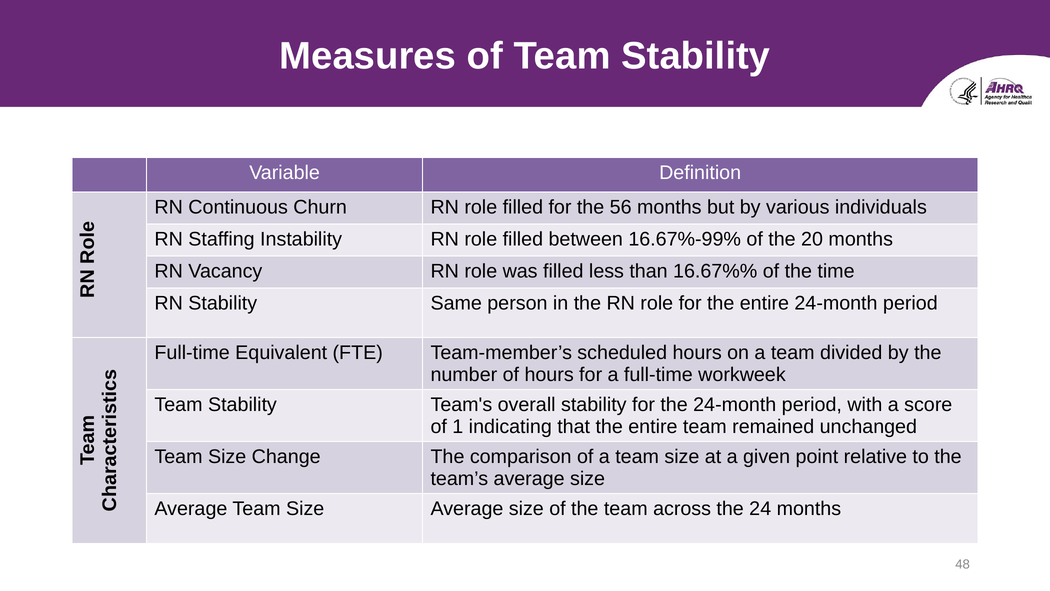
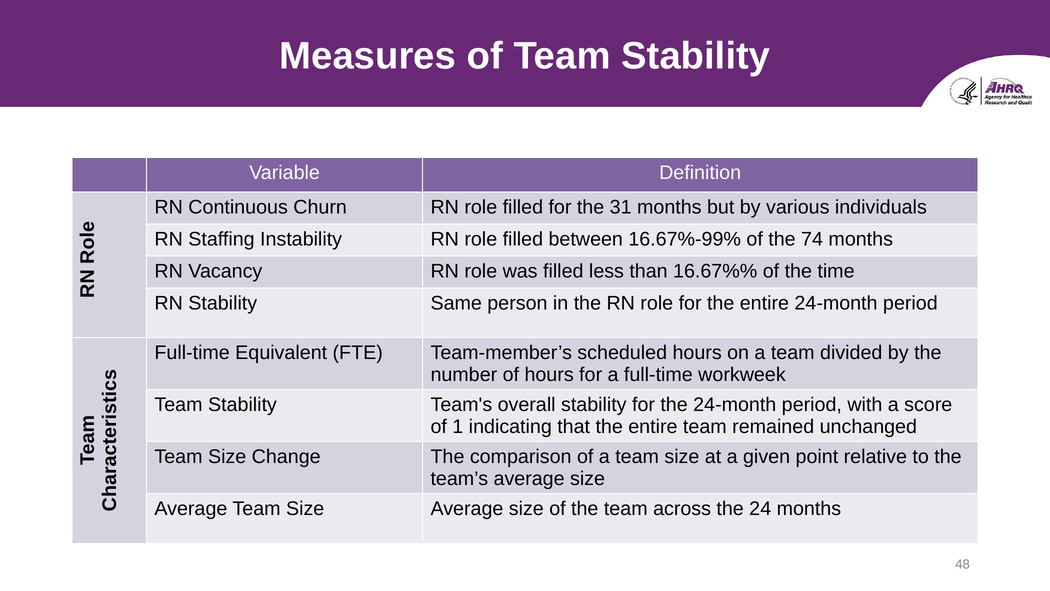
56: 56 -> 31 (621, 207)
20: 20 -> 74 (812, 239)
